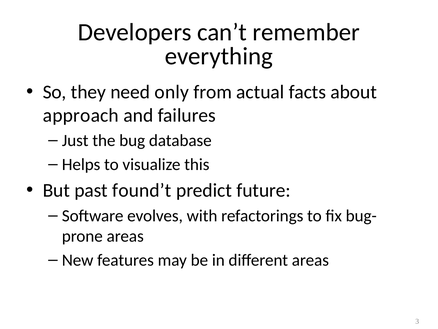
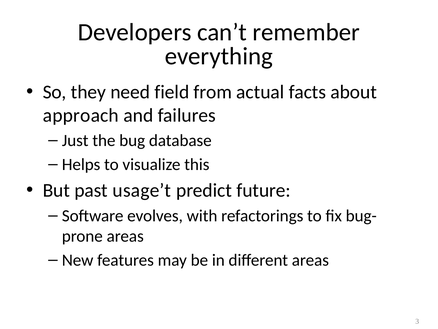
only: only -> field (172, 92)
found’t: found’t -> usage’t (142, 190)
